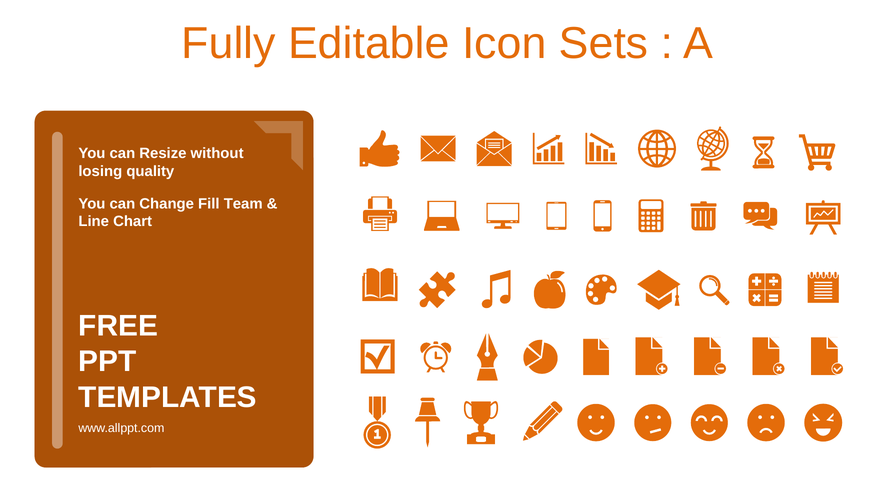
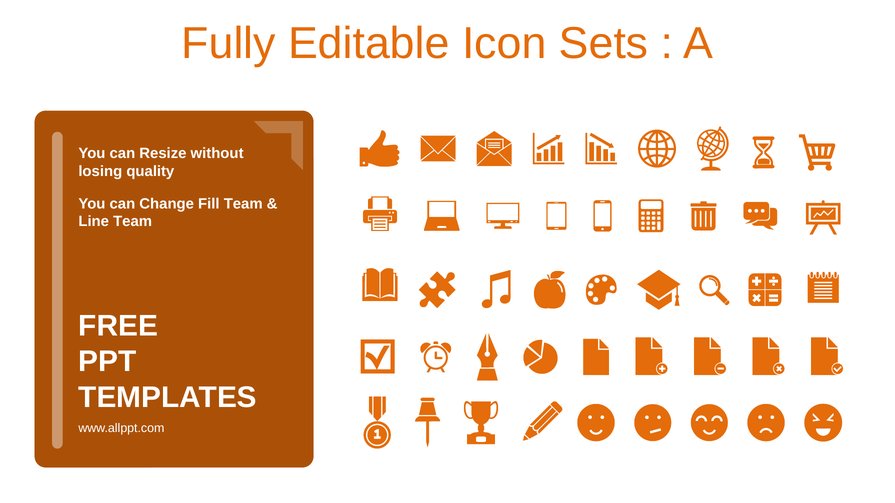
Line Chart: Chart -> Team (133, 222)
